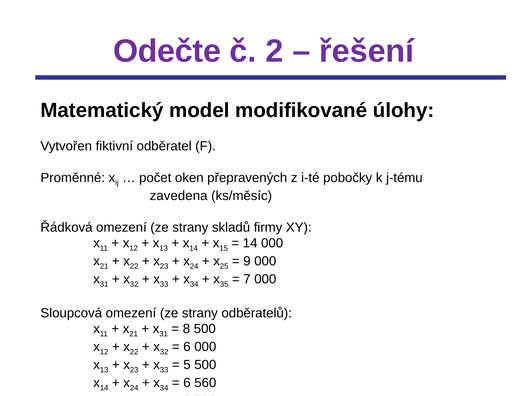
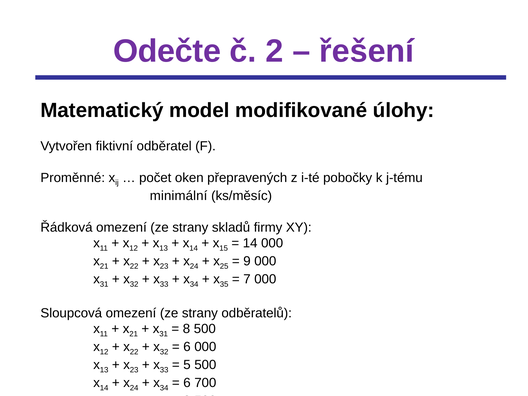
zavedena: zavedena -> minimální (179, 196)
560: 560 -> 700 (205, 383)
